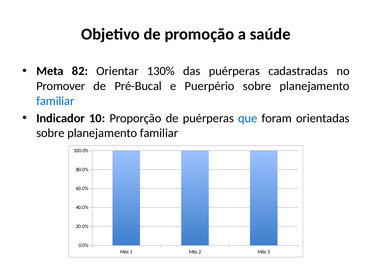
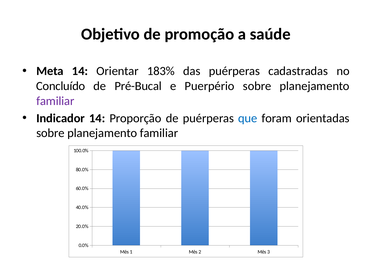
Meta 82: 82 -> 14 (80, 71)
130%: 130% -> 183% (161, 71)
Promover: Promover -> Concluído (61, 86)
familiar colour: blue -> purple (55, 101)
Indicador 10: 10 -> 14 (97, 118)
